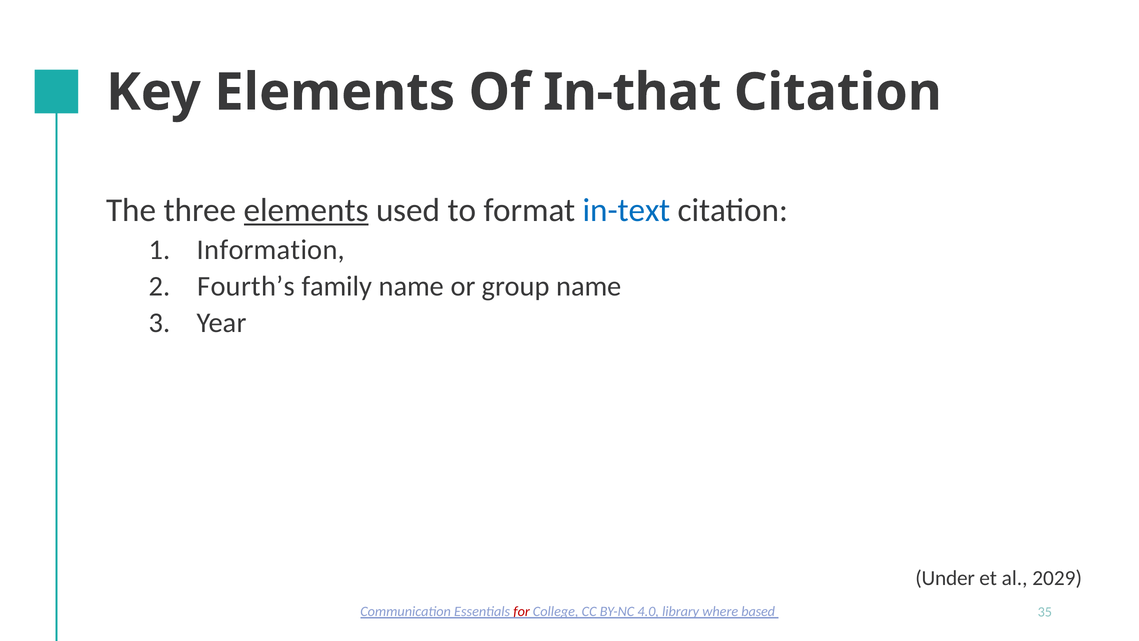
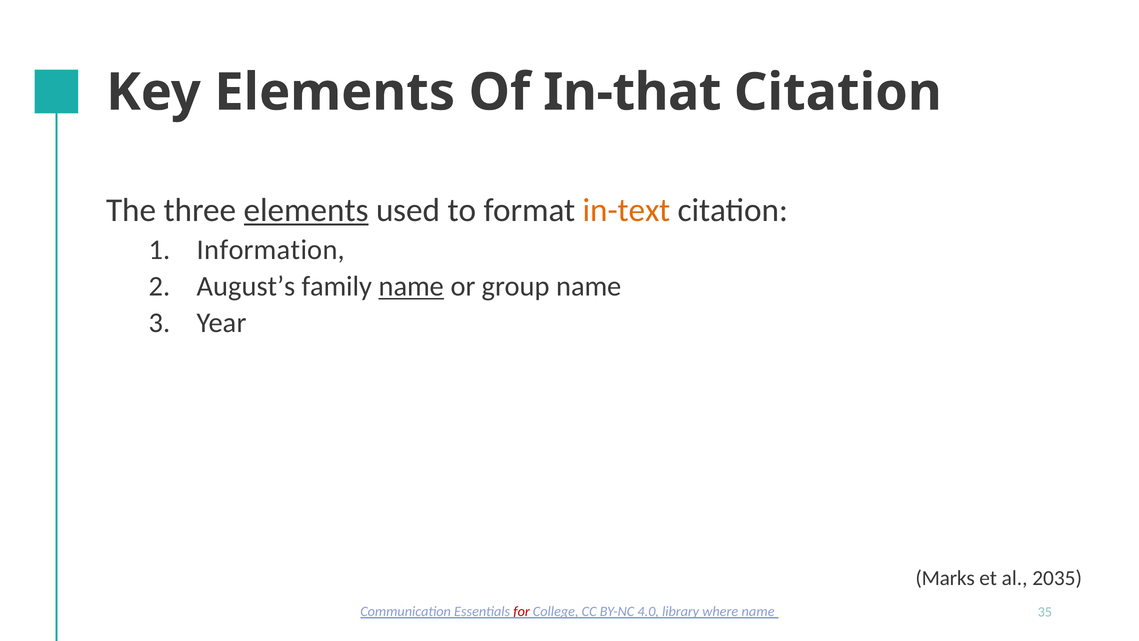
in-text colour: blue -> orange (627, 210)
Fourth’s: Fourth’s -> August’s (246, 286)
name underline: none -> present (411, 286)
Under: Under -> Marks (945, 578)
2029: 2029 -> 2035 (1057, 578)
where based: based -> name (758, 611)
